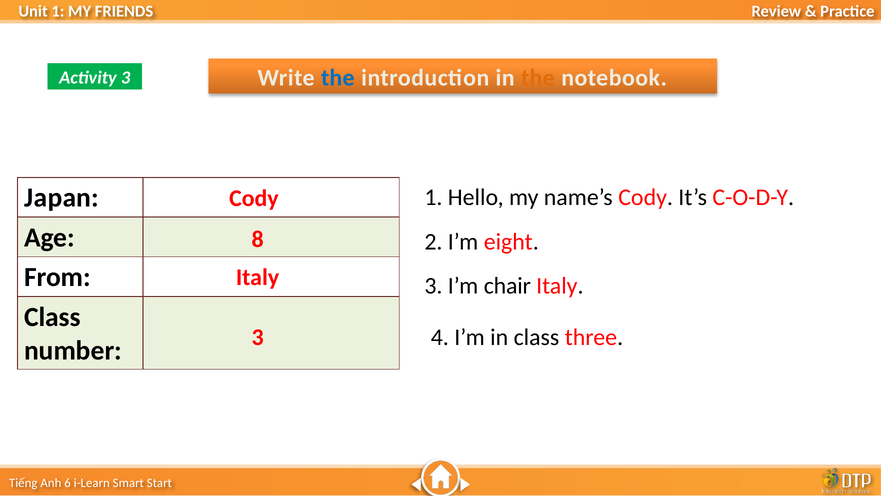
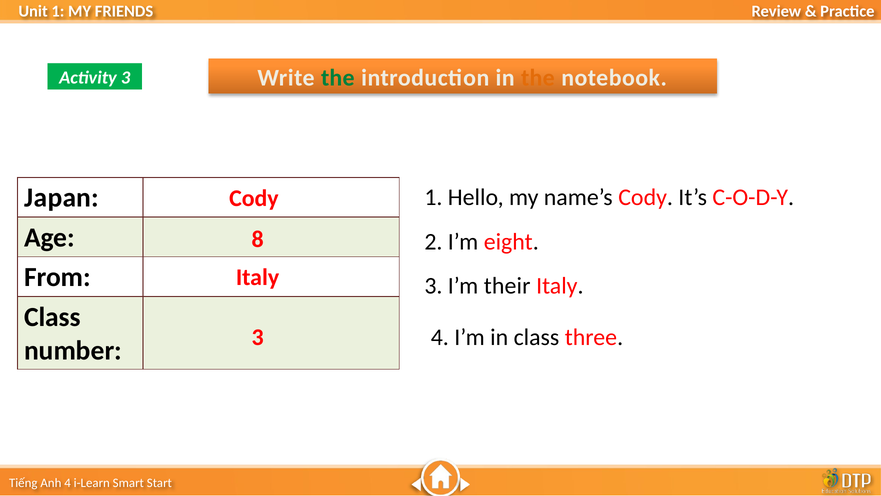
the colour: blue -> green (338, 78)
chair: chair -> their (507, 286)
6: 6 -> 4 (68, 482)
